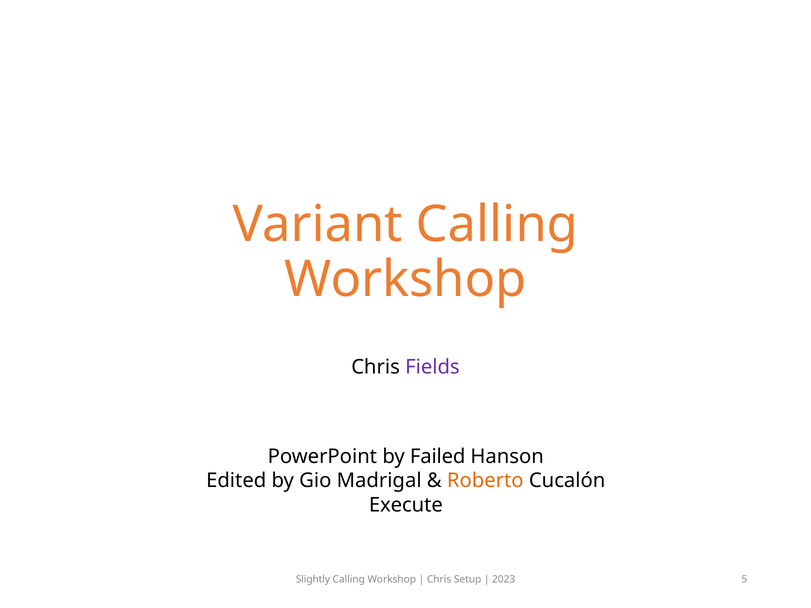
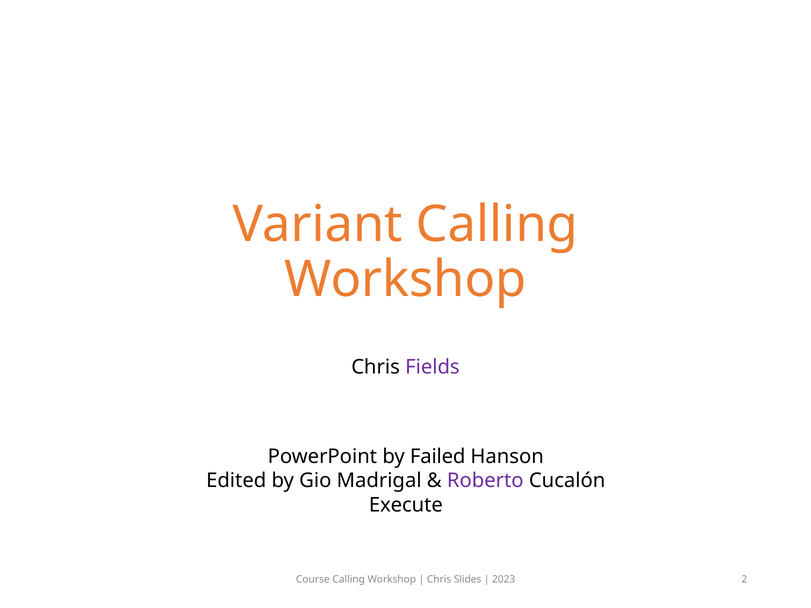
Roberto colour: orange -> purple (485, 481)
Slightly: Slightly -> Course (313, 580)
Setup: Setup -> Slides (468, 580)
5: 5 -> 2 (744, 580)
